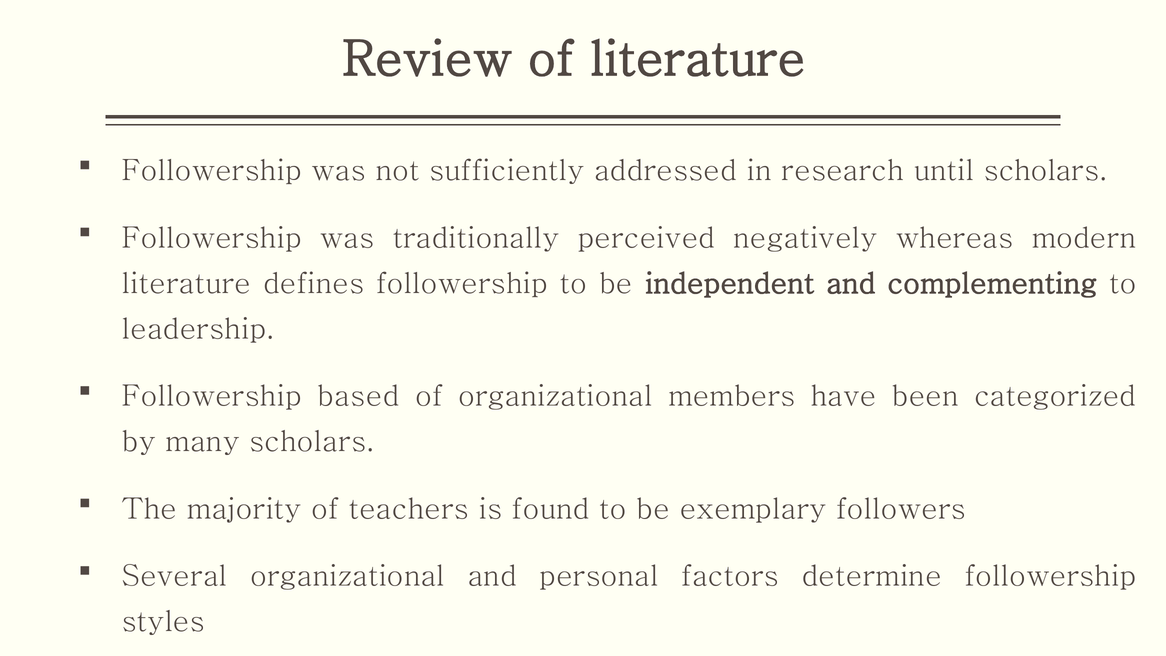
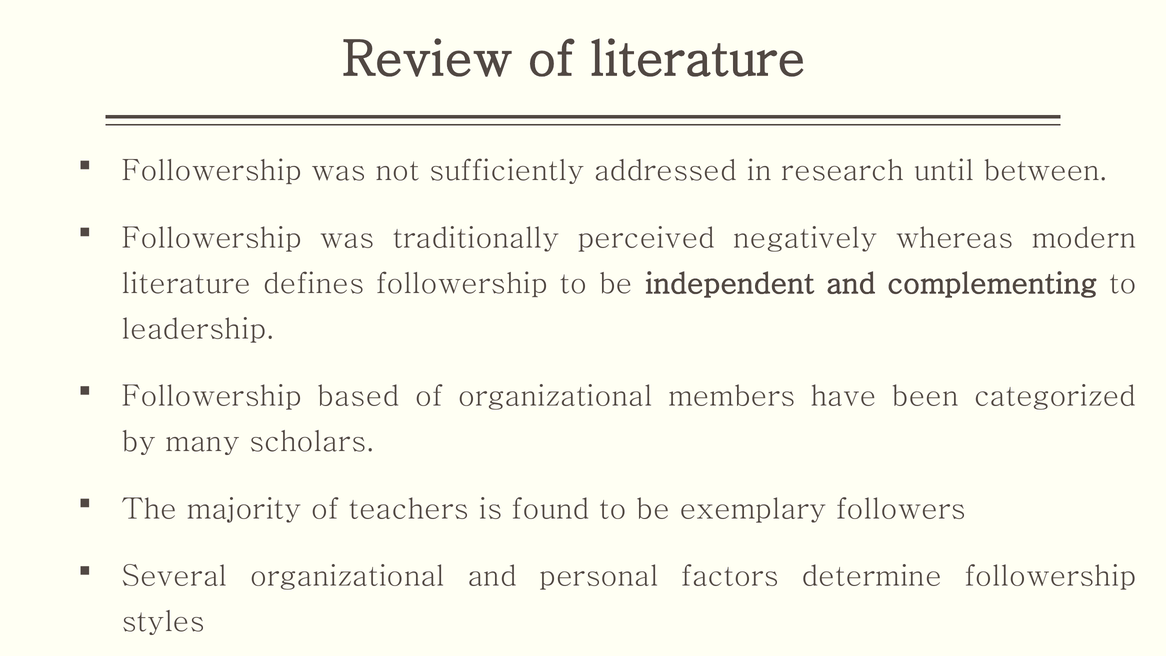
until scholars: scholars -> between (1046, 171)
